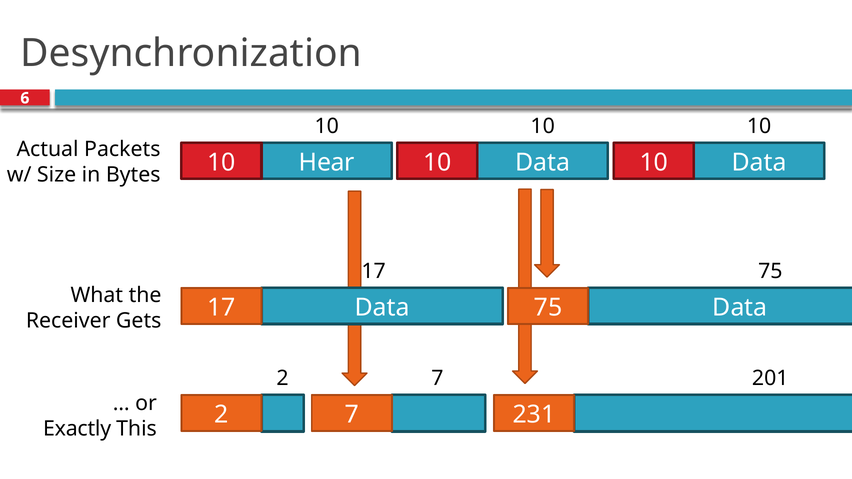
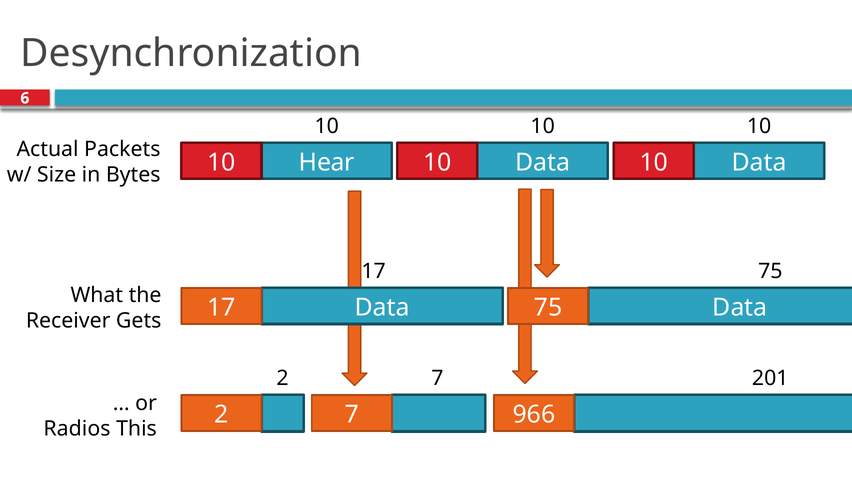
231: 231 -> 966 (534, 415)
Exactly: Exactly -> Radios (77, 429)
